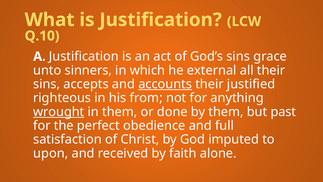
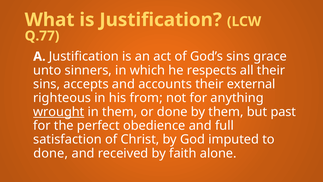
Q.10: Q.10 -> Q.77 (42, 36)
external: external -> respects (212, 70)
accounts underline: present -> none (165, 84)
justified: justified -> external (251, 84)
upon: upon -> done (51, 153)
